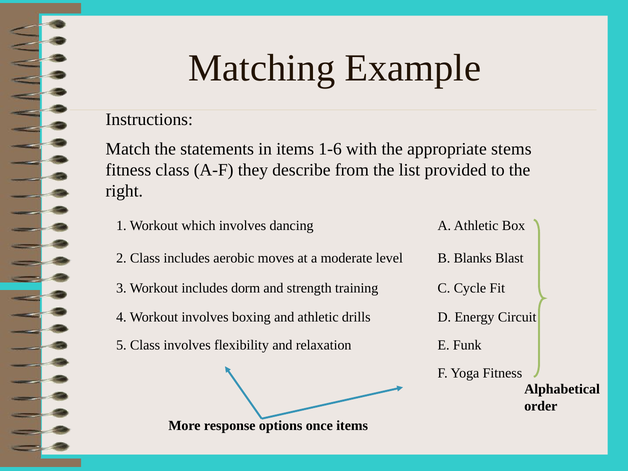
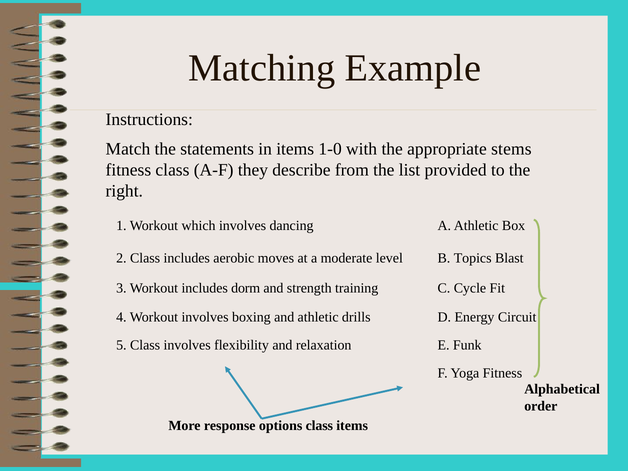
1-6: 1-6 -> 1-0 (330, 149)
Blanks: Blanks -> Topics (473, 258)
options once: once -> class (319, 426)
